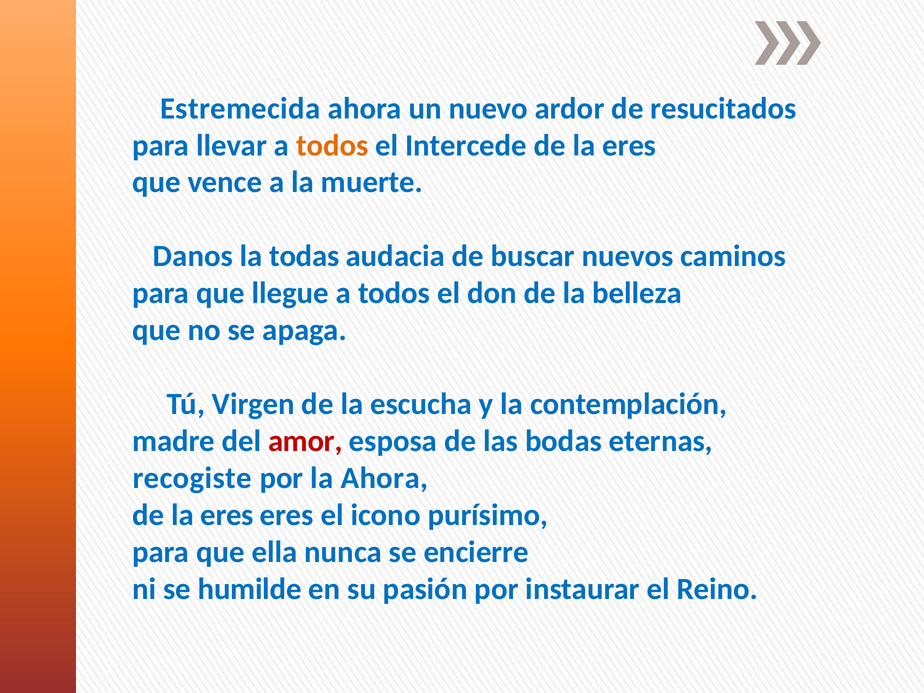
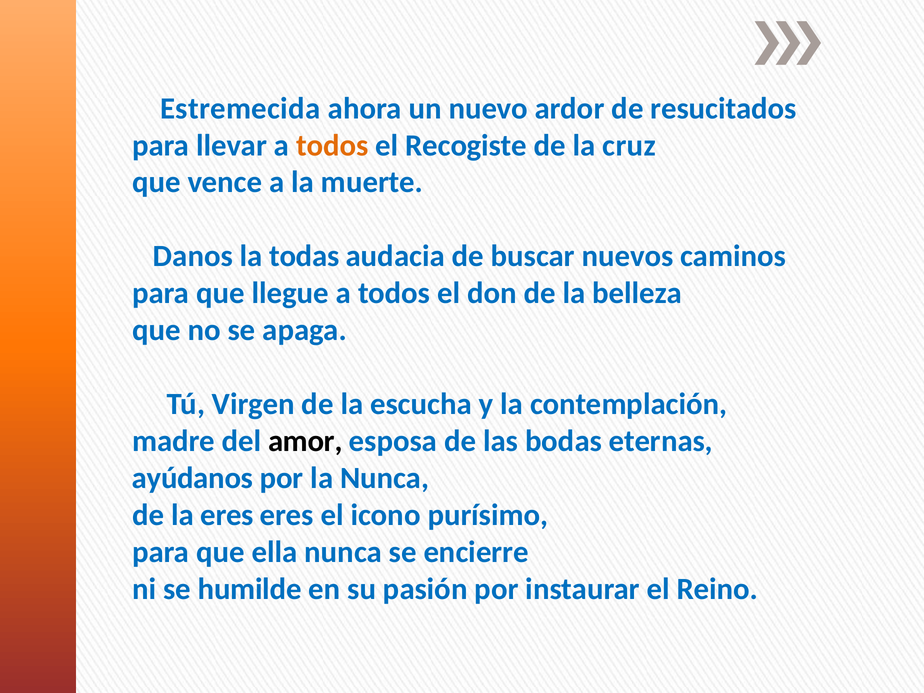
Intercede: Intercede -> Recogiste (466, 145)
eres: eres -> cruz (629, 145)
amor colour: red -> black (305, 441)
recogiste: recogiste -> ayúdanos (192, 478)
la Ahora: Ahora -> Nunca (385, 478)
